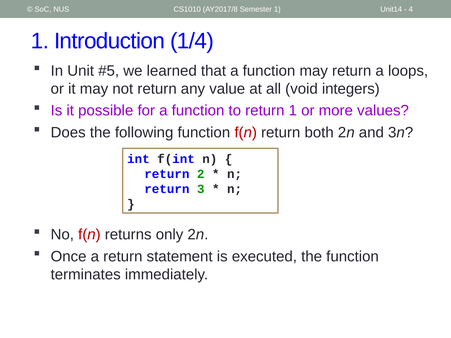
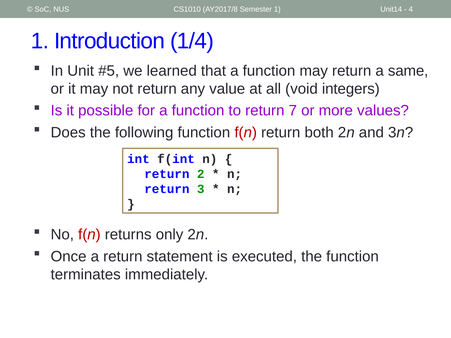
loops: loops -> same (408, 71)
return 1: 1 -> 7 (293, 111)
